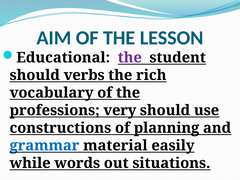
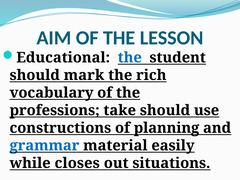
the colour: purple -> blue (130, 58)
verbs: verbs -> mark (84, 75)
very: very -> take (120, 110)
words: words -> closes (77, 163)
